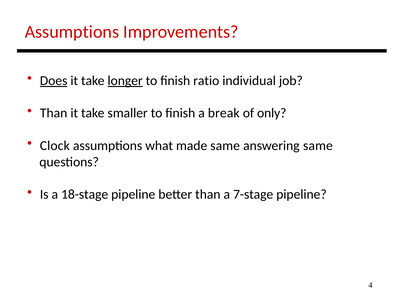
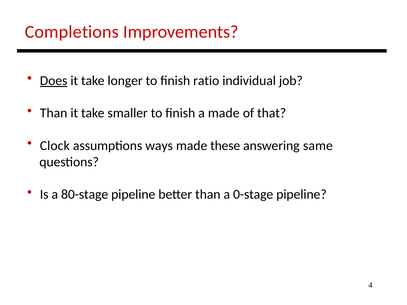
Assumptions: Assumptions -> Completions (72, 32)
longer underline: present -> none (125, 81)
a break: break -> made (224, 113)
only: only -> that (272, 113)
what: what -> ways (159, 146)
made same: same -> these (225, 146)
18-stage: 18-stage -> 80-stage (85, 195)
7-stage: 7-stage -> 0-stage (253, 195)
